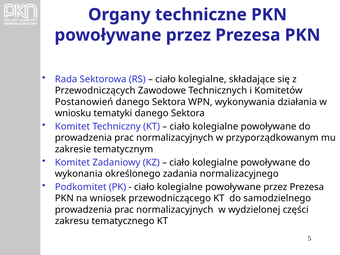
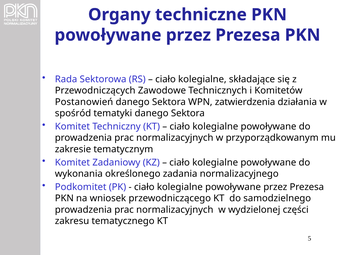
wykonywania: wykonywania -> zatwierdzenia (245, 102)
wniosku: wniosku -> spośród (73, 113)
